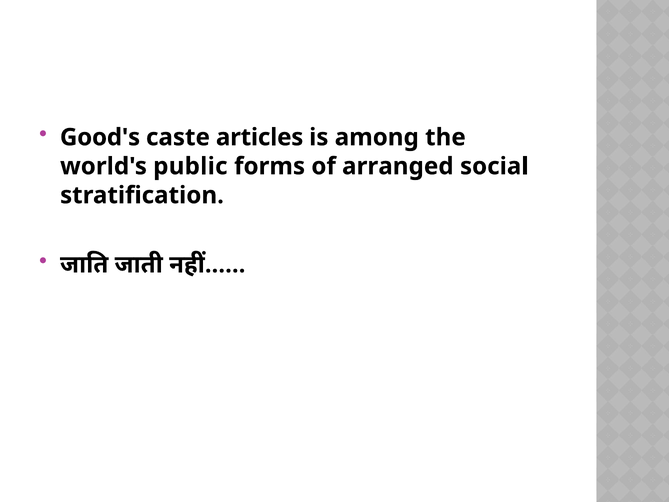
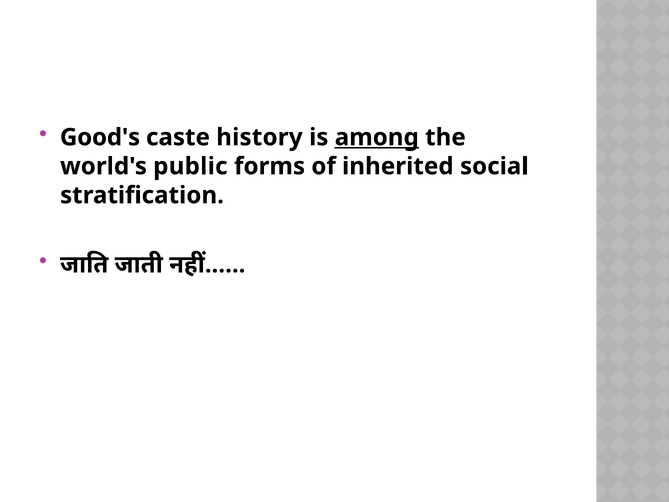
articles: articles -> history (259, 137)
among underline: none -> present (377, 137)
arranged: arranged -> inherited (398, 166)
